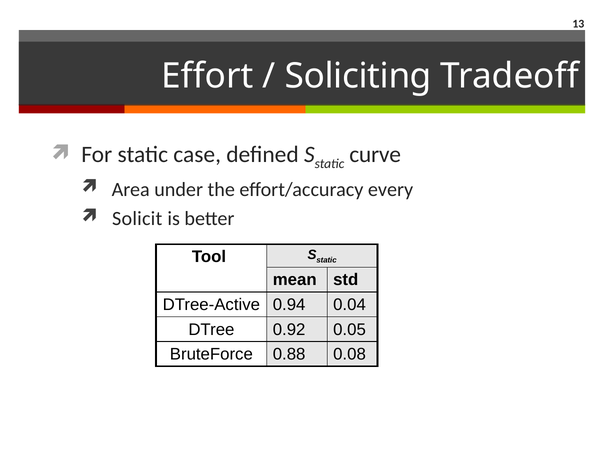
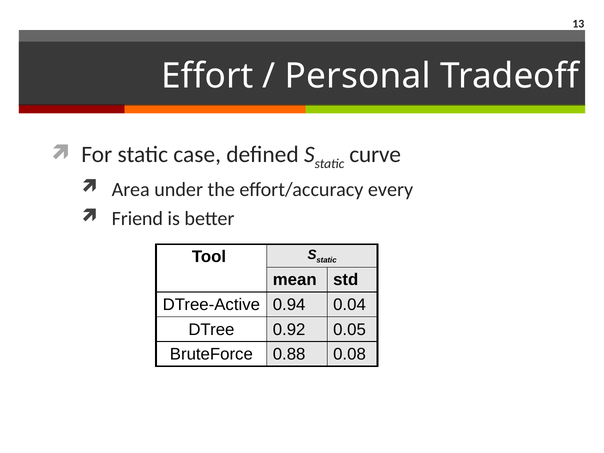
Soliciting: Soliciting -> Personal (358, 76)
Solicit: Solicit -> Friend (137, 219)
